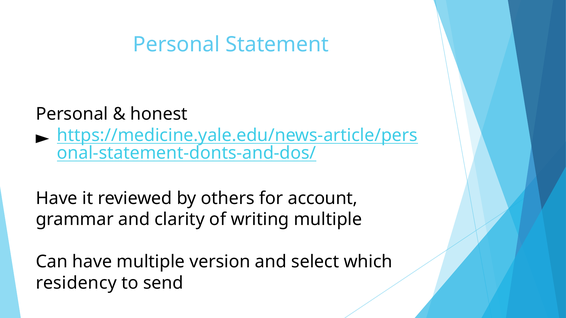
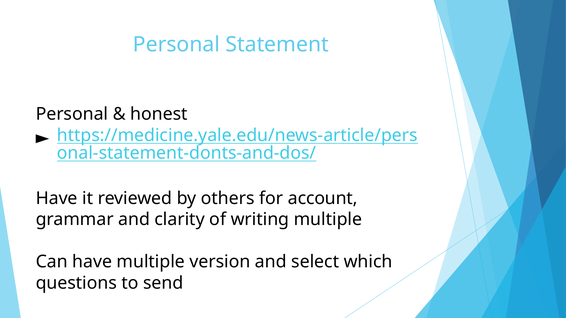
residency: residency -> questions (76, 283)
